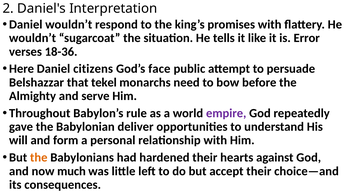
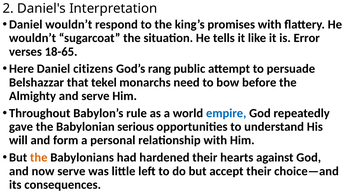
18-36: 18-36 -> 18-65 (61, 52)
face: face -> rang (159, 69)
empire colour: purple -> blue (226, 113)
deliver: deliver -> serious (136, 127)
now much: much -> serve (71, 171)
